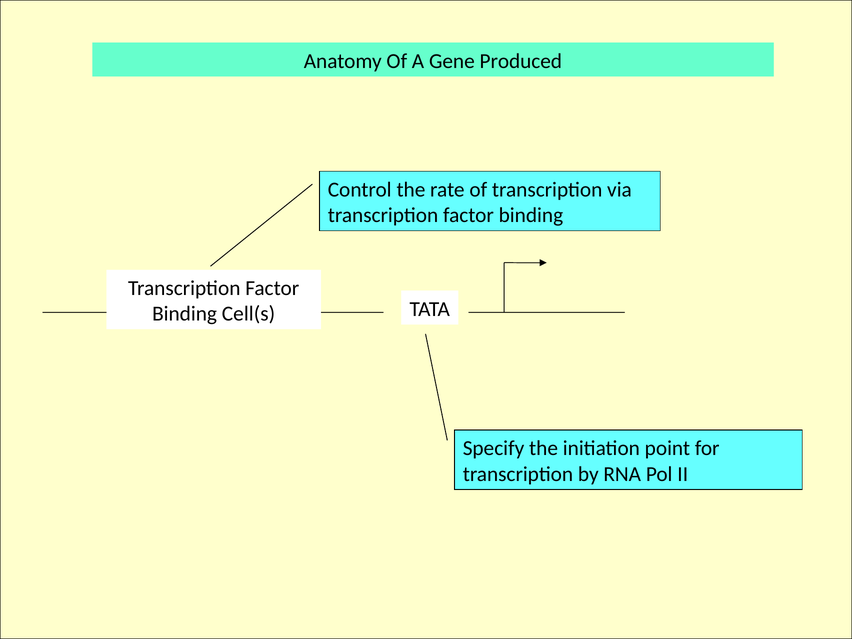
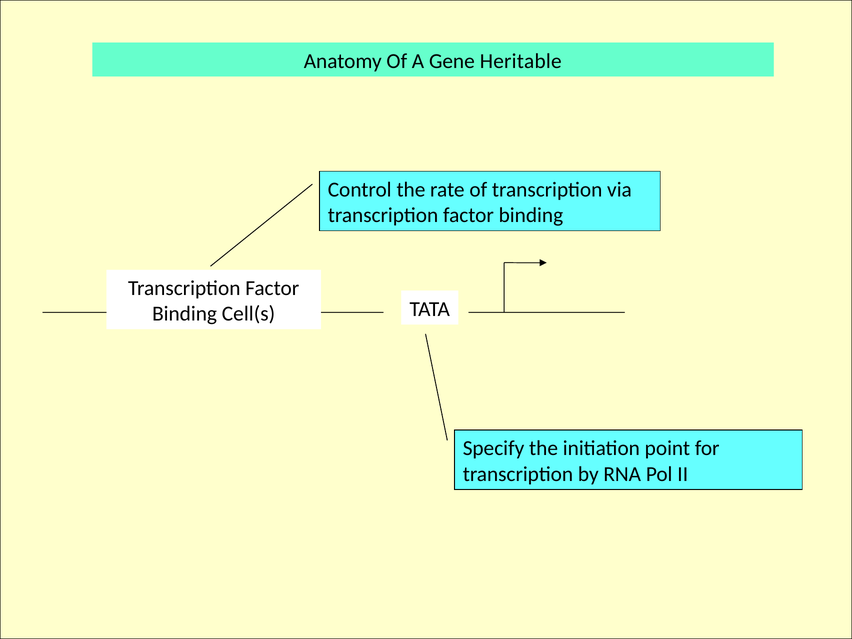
Produced: Produced -> Heritable (521, 61)
